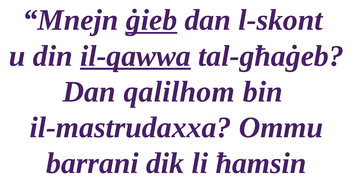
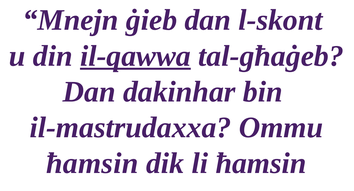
ġieb underline: present -> none (152, 20)
qalilhom: qalilhom -> dakinhar (179, 92)
barrani: barrani -> ħamsin (92, 163)
